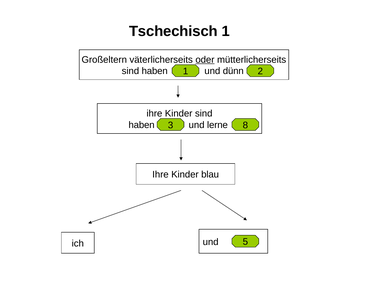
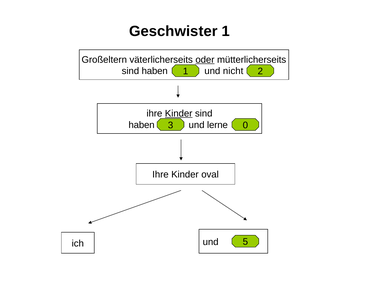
Tschechisch: Tschechisch -> Geschwister (173, 31)
dünn: dünn -> nicht (233, 71)
Kinder underline: none -> present (179, 113)
8: 8 -> 0 (245, 125)
blau: blau -> oval (210, 175)
